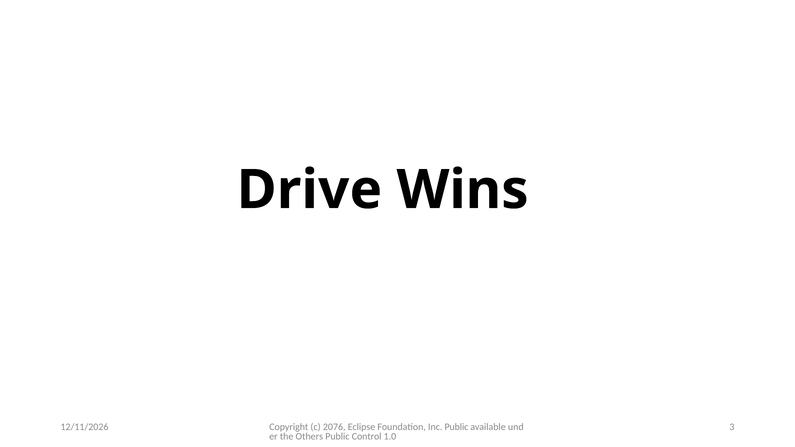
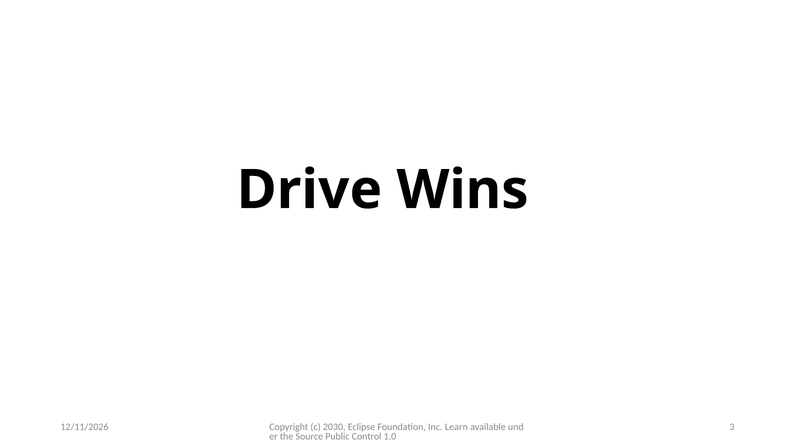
2076: 2076 -> 2030 (334, 427)
Inc Public: Public -> Learn (456, 427)
Others: Others -> Source (309, 437)
